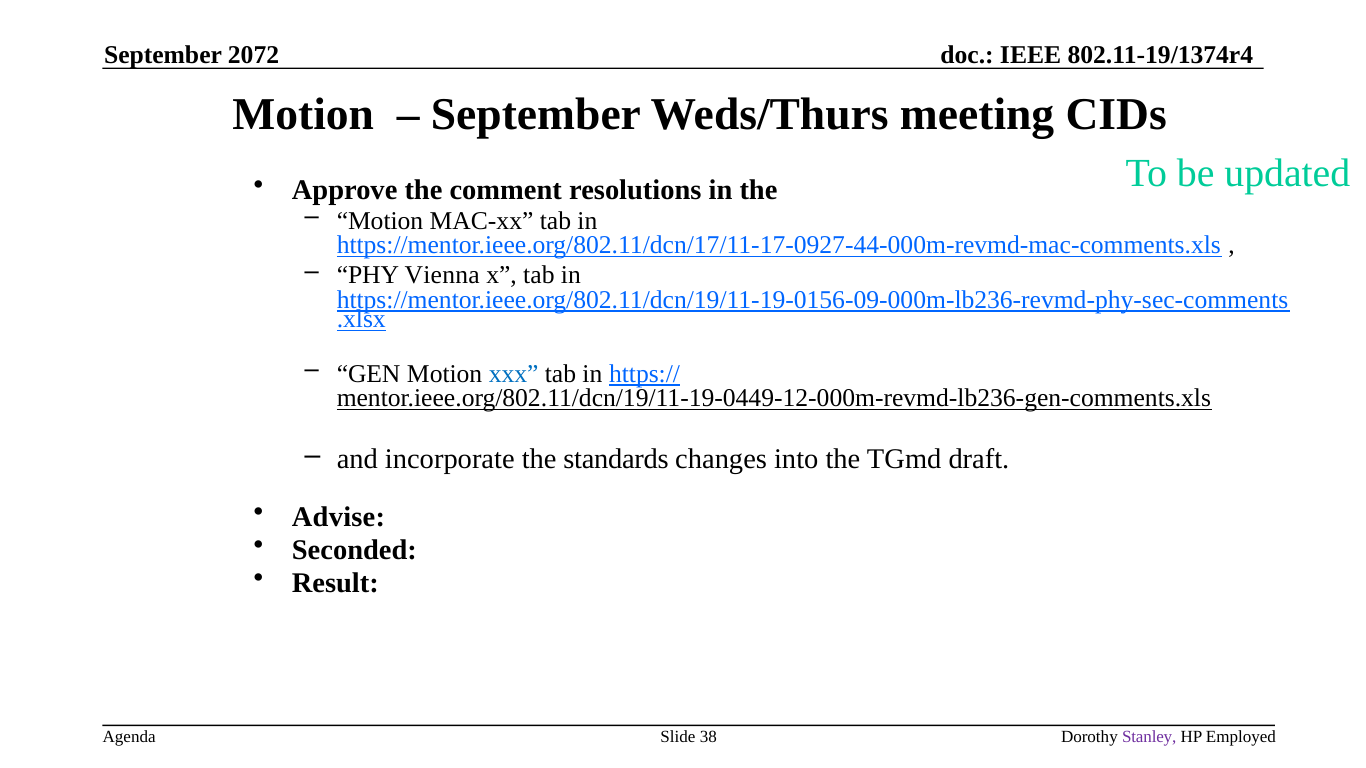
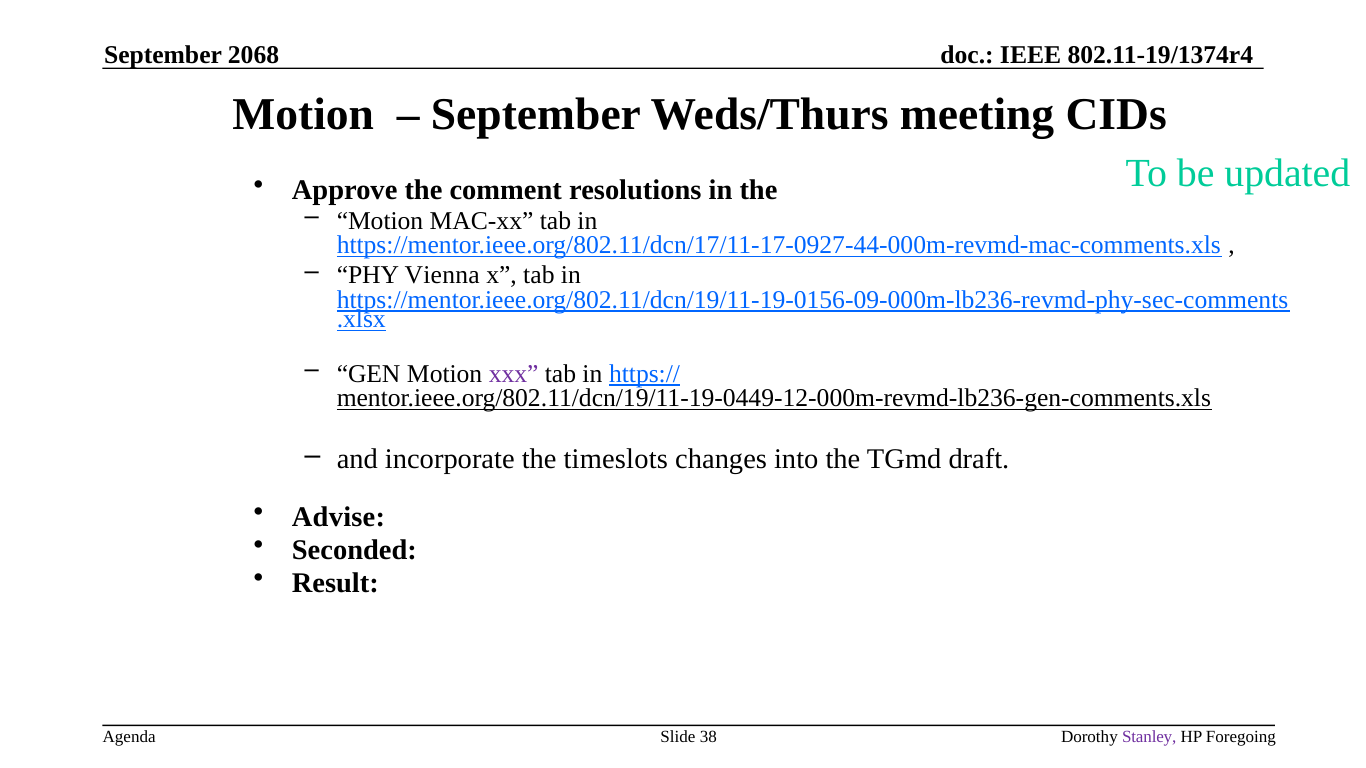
2072: 2072 -> 2068 (254, 55)
xxx colour: blue -> purple (514, 374)
standards: standards -> timeslots (616, 460)
Employed: Employed -> Foregoing (1241, 737)
